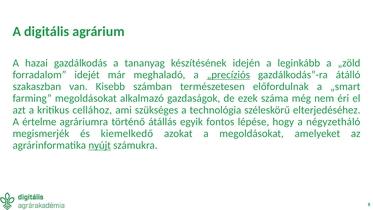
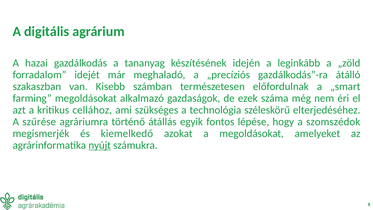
„precíziós underline: present -> none (228, 75)
értelme: értelme -> szűrése (39, 122)
négyzetháló: négyzetháló -> szomszédok (333, 122)
